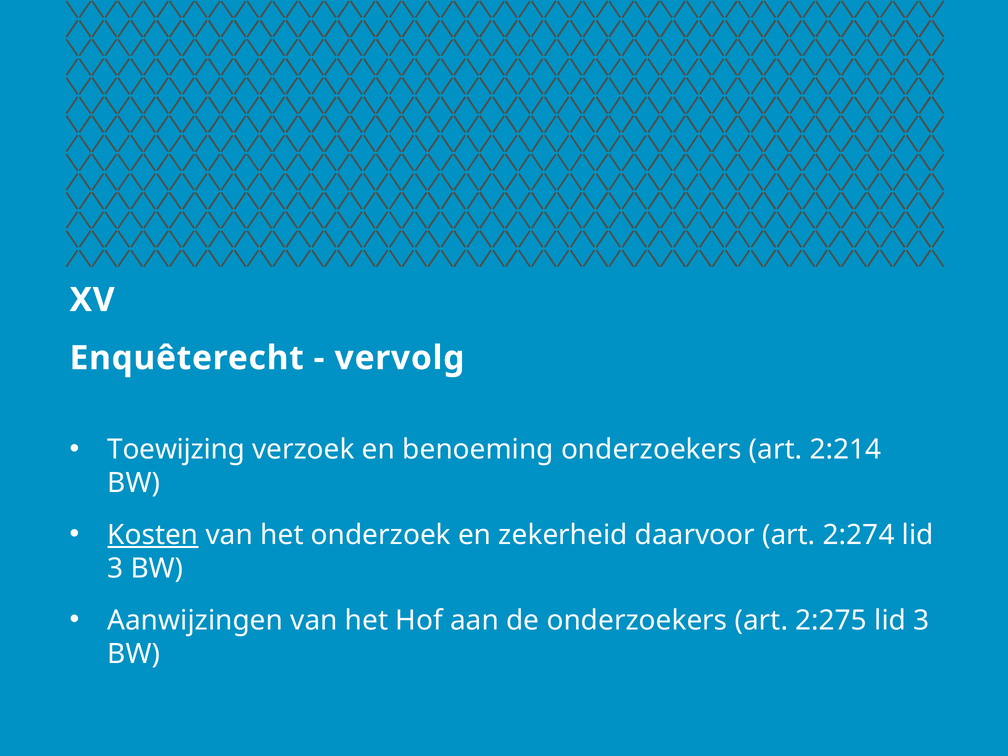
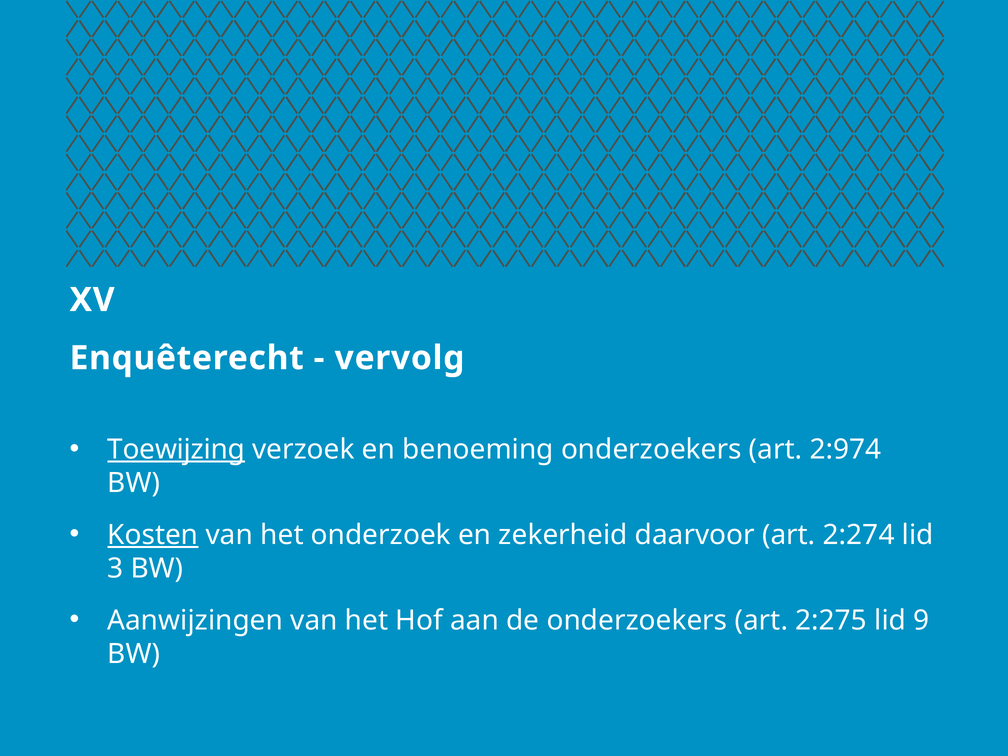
Toewijzing underline: none -> present (176, 449)
2:214: 2:214 -> 2:974 (846, 449)
2:275 lid 3: 3 -> 9 (921, 620)
